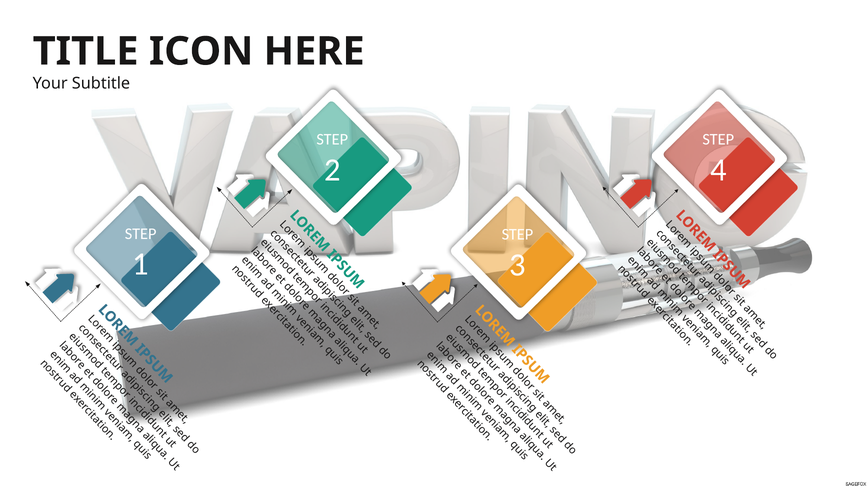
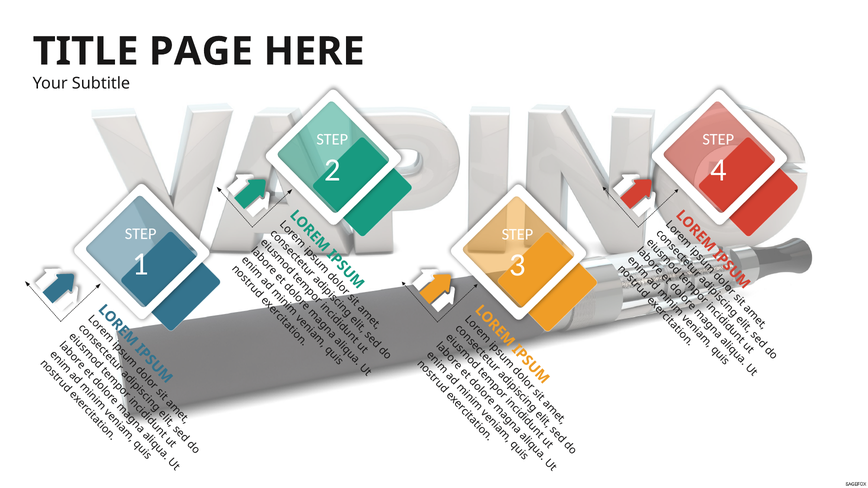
ICON: ICON -> PAGE (201, 52)
